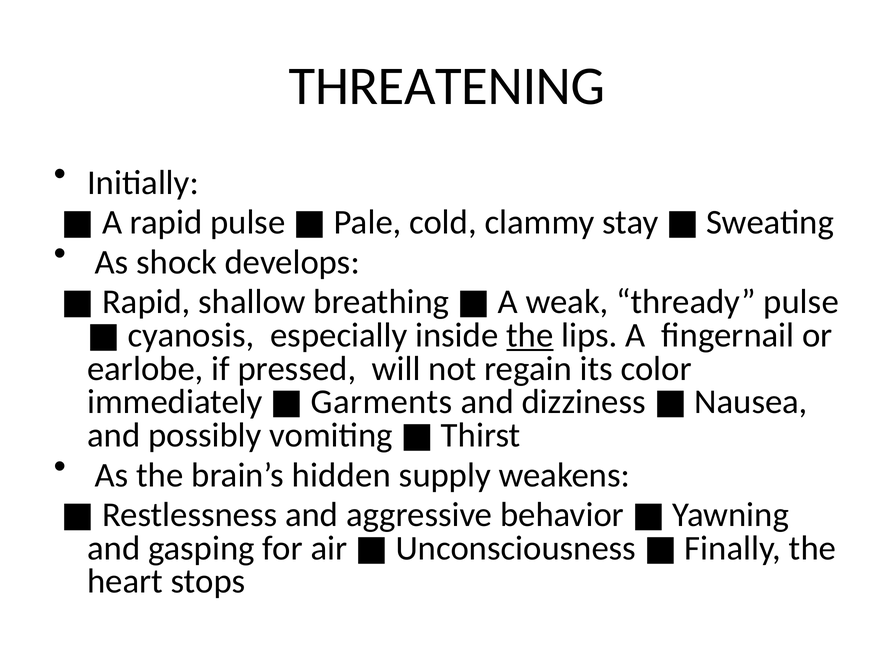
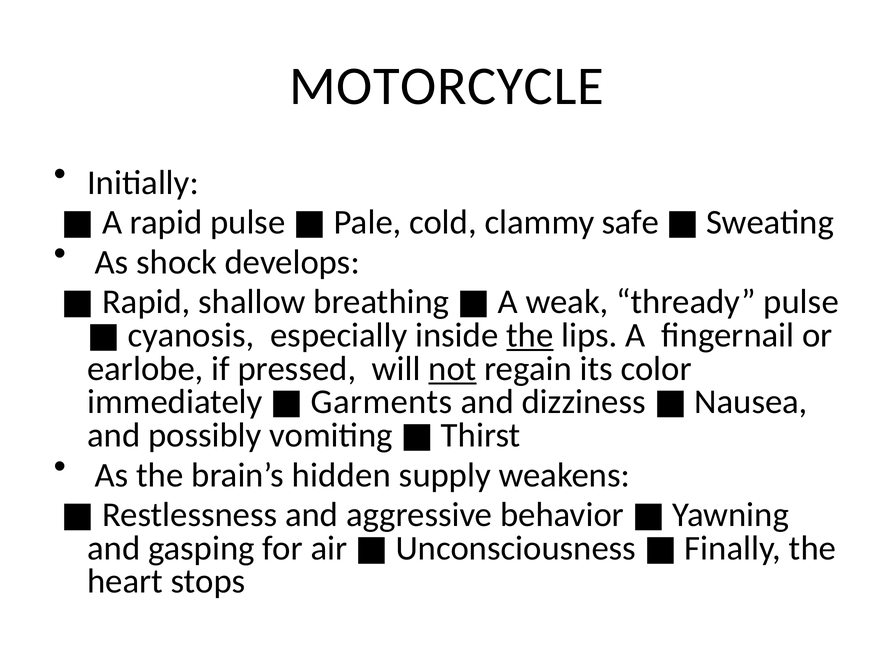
THREATENING: THREATENING -> MOTORCYCLE (447, 87)
stay: stay -> safe (630, 223)
not underline: none -> present (452, 369)
